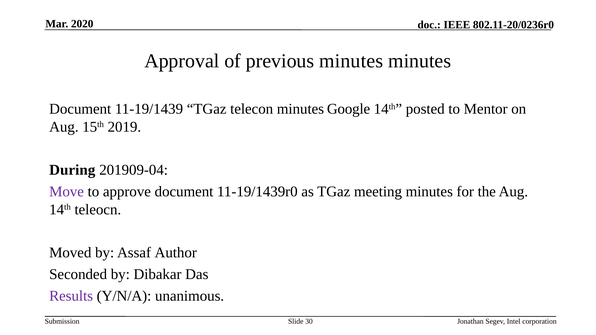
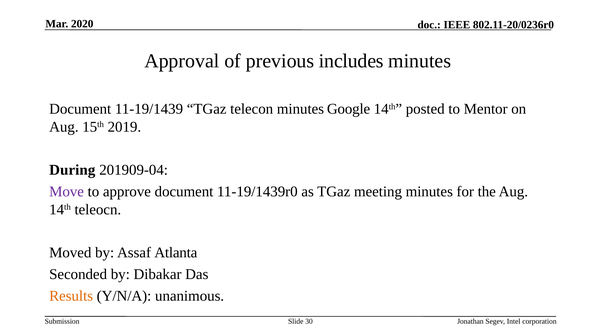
previous minutes: minutes -> includes (351, 61)
Author: Author -> Atlanta (176, 253)
Results colour: purple -> orange (71, 296)
